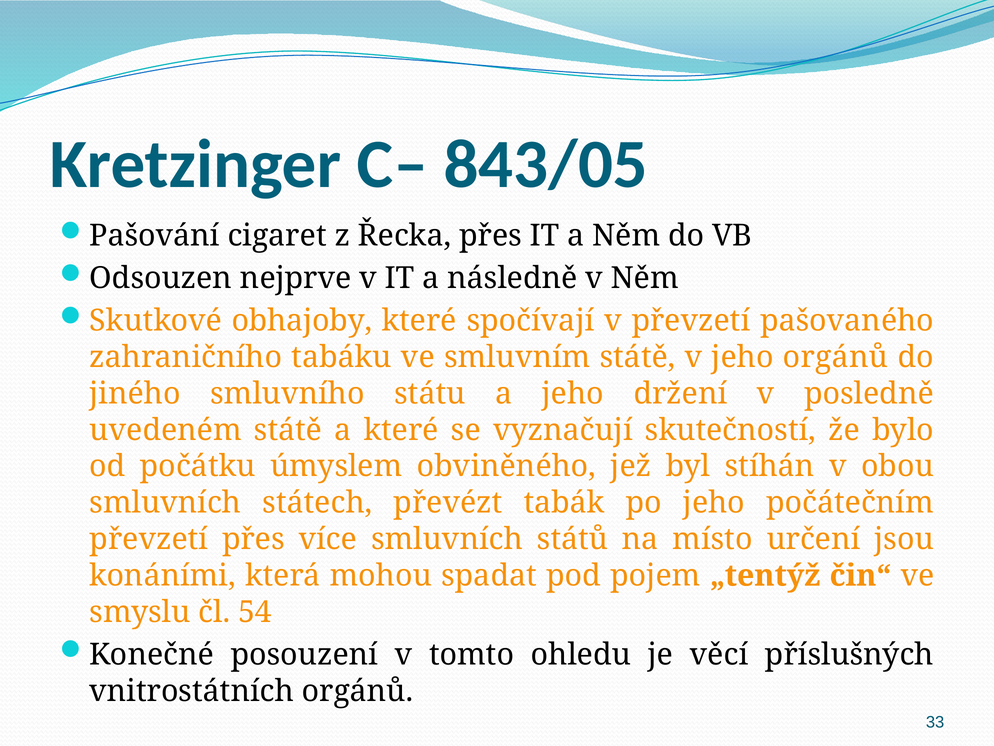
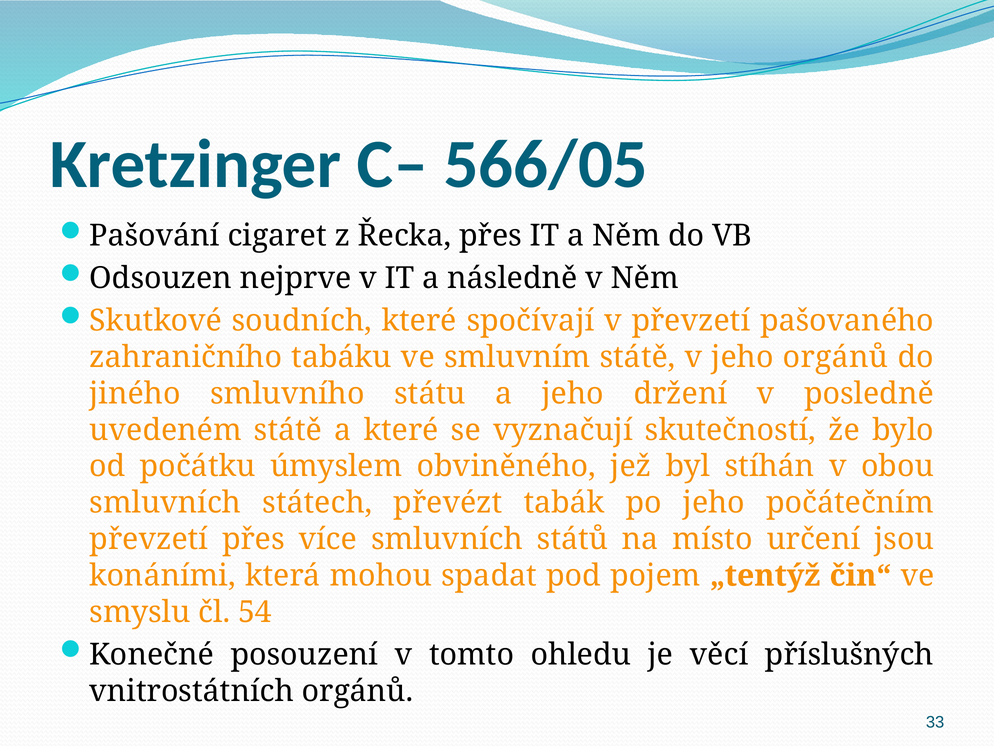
843/05: 843/05 -> 566/05 (546, 164)
obhajoby: obhajoby -> soudních (302, 321)
